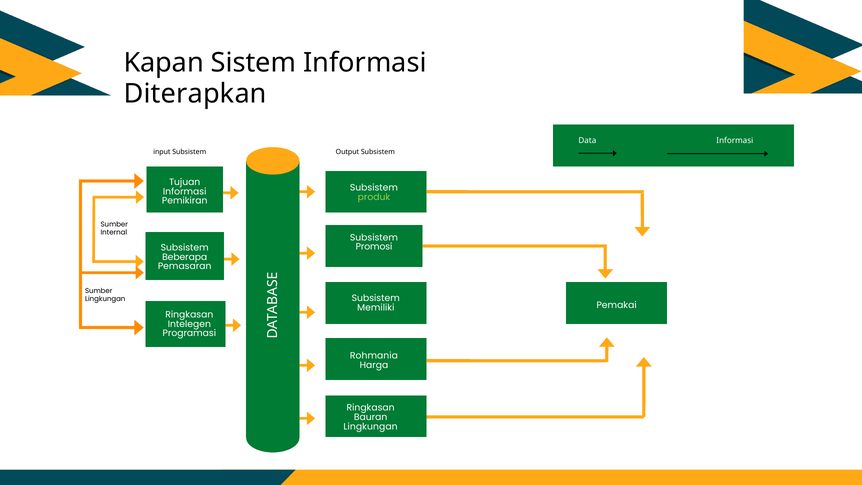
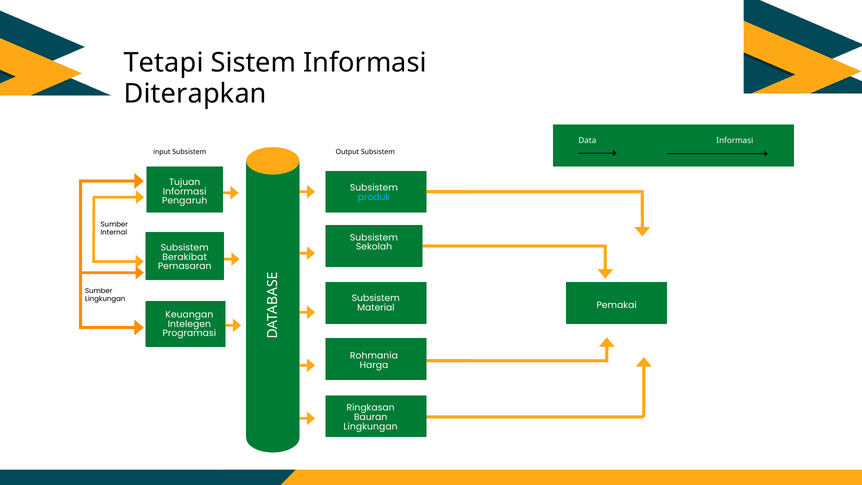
Kapan: Kapan -> Tetapi (164, 63)
produk colour: light green -> light blue (374, 197)
Pemikiran: Pemikiran -> Pengaruh (185, 201)
Promosi: Promosi -> Sekolah (374, 247)
Beberapa: Beberapa -> Berakibat (185, 257)
Memiliki: Memiliki -> Material (376, 307)
Ringkasan: Ringkasan -> Keuangan (189, 315)
